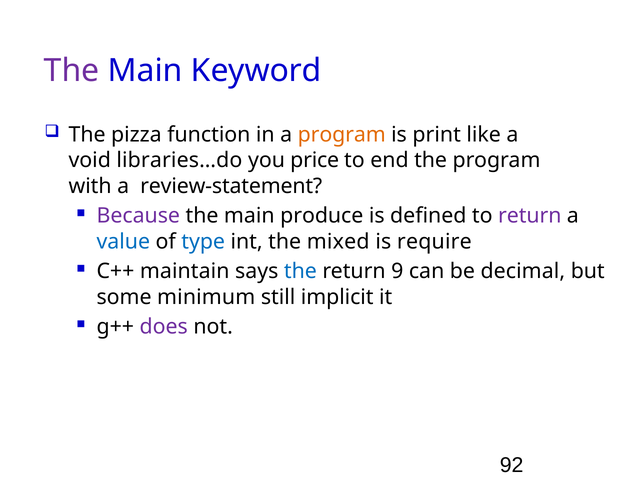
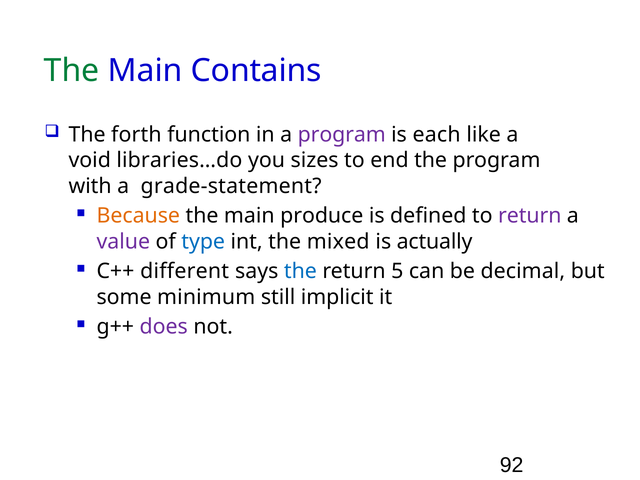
The colour: purple -> green (72, 70)
Keyword: Keyword -> Contains (256, 70)
pizza: pizza -> forth (136, 135)
program colour: orange -> purple (342, 135)
print: print -> each (437, 135)
price: price -> sizes (315, 160)
review-statement: review-statement -> grade-statement (231, 186)
Because colour: purple -> orange (138, 216)
value colour: blue -> purple (123, 241)
require: require -> actually (435, 241)
maintain: maintain -> different (185, 271)
9: 9 -> 5 (397, 271)
